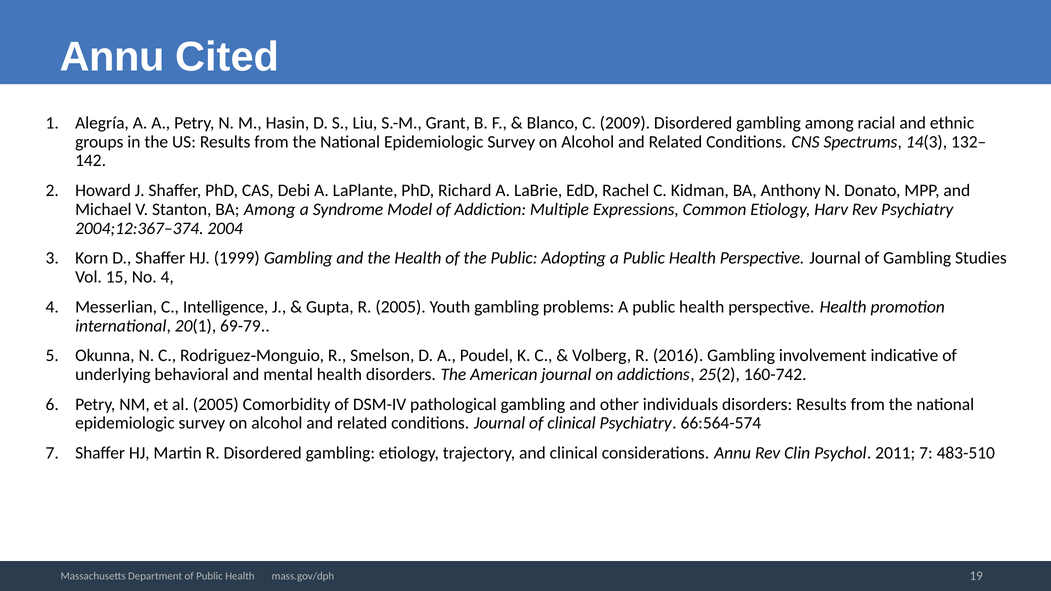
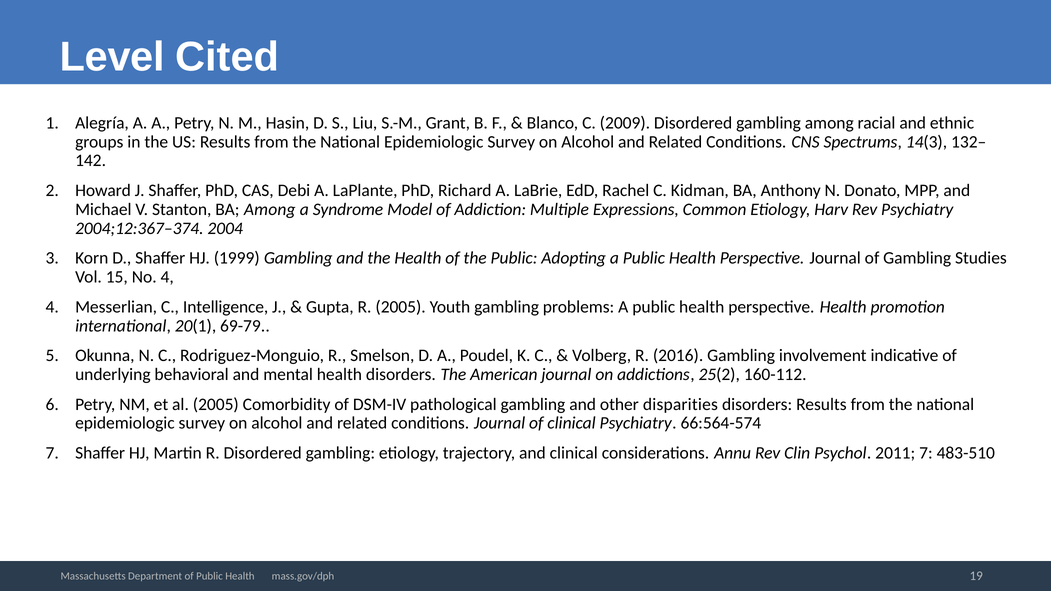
Annu: Annu -> Level (112, 57)
160-742: 160-742 -> 160-112 (775, 375)
individuals: individuals -> disparities (680, 404)
